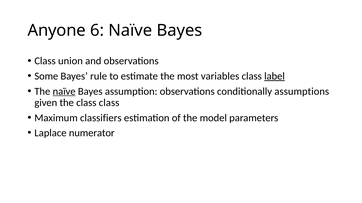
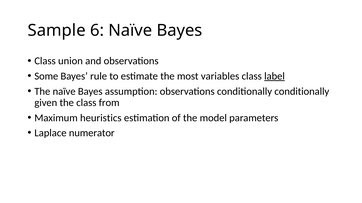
Anyone: Anyone -> Sample (57, 30)
naïve underline: present -> none (64, 92)
conditionally assumptions: assumptions -> conditionally (302, 92)
class class: class -> from (109, 103)
classifiers: classifiers -> heuristics (101, 118)
